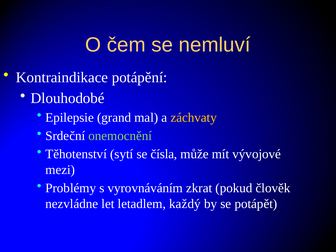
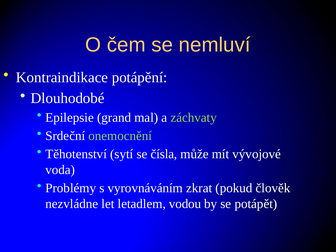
záchvaty colour: yellow -> light green (194, 118)
mezi: mezi -> voda (60, 170)
každý: každý -> vodou (185, 204)
